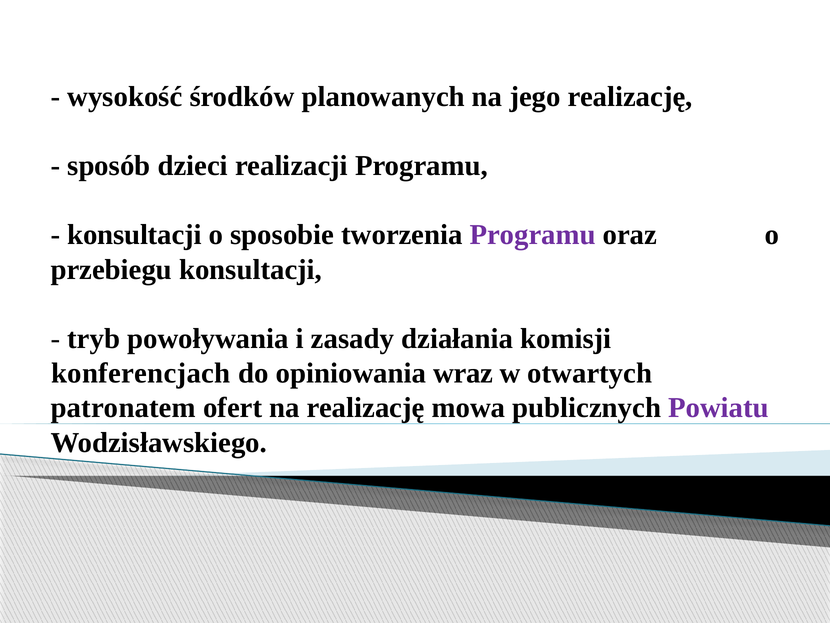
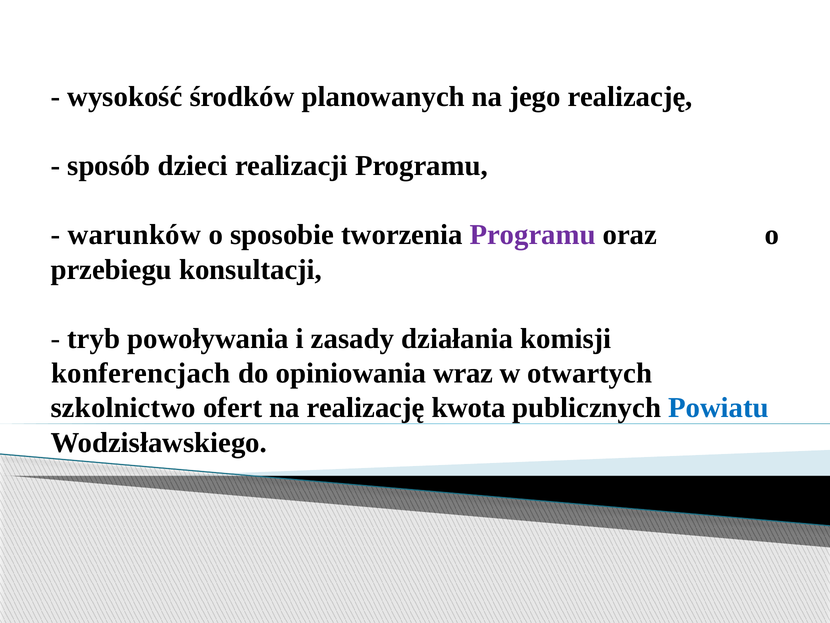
konsultacji: konsultacji -> warunków (134, 235)
patronatem: patronatem -> szkolnictwo (123, 408)
mowa: mowa -> kwota (469, 408)
Powiatu colour: purple -> blue (719, 408)
